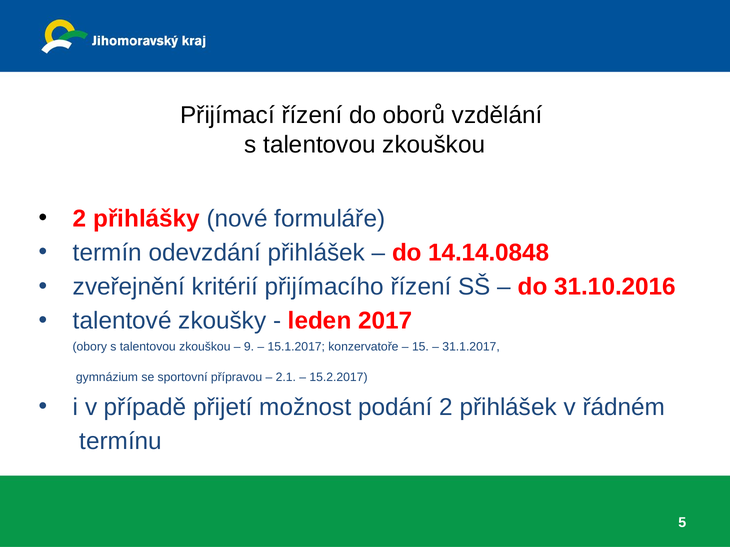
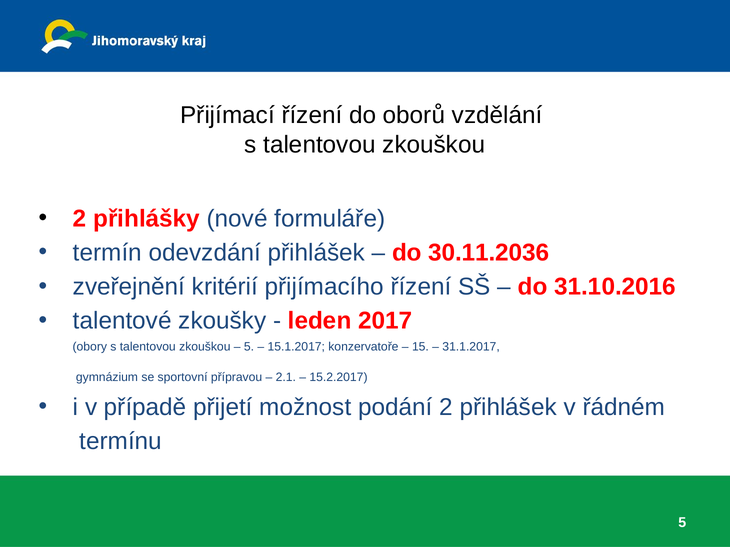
14.14.0848: 14.14.0848 -> 30.11.2036 (489, 253)
9: 9 -> 5 (249, 347)
